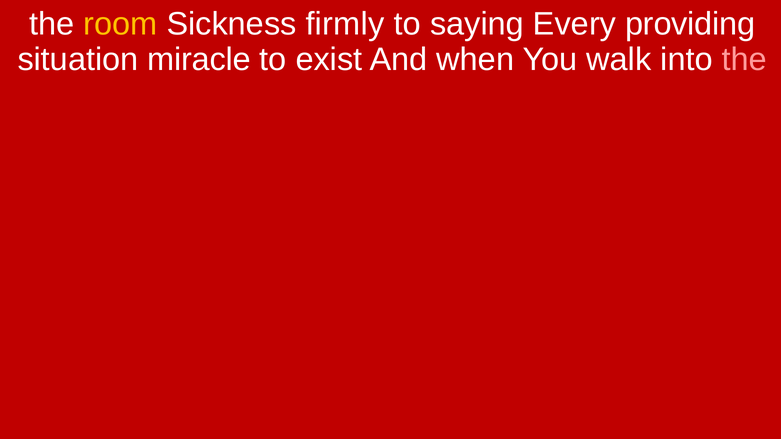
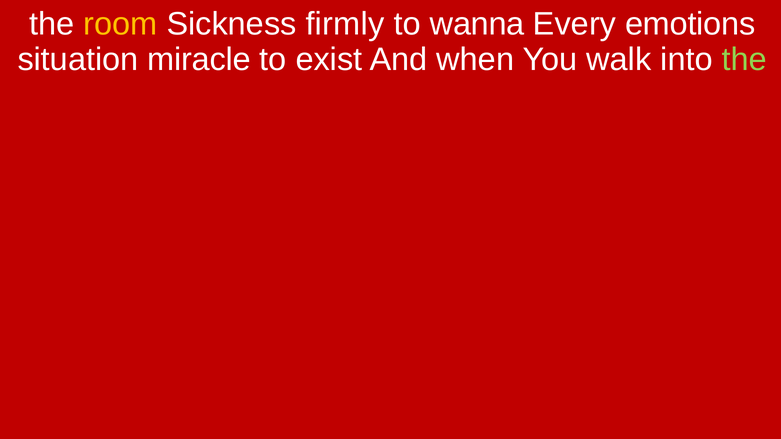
saying: saying -> wanna (477, 24)
providing: providing -> emotions (690, 24)
the colour: pink -> light green (744, 59)
